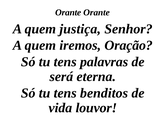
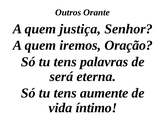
Orante: Orante -> Outros (68, 12)
benditos: benditos -> aumente (104, 94)
louvor: louvor -> íntimo (96, 108)
